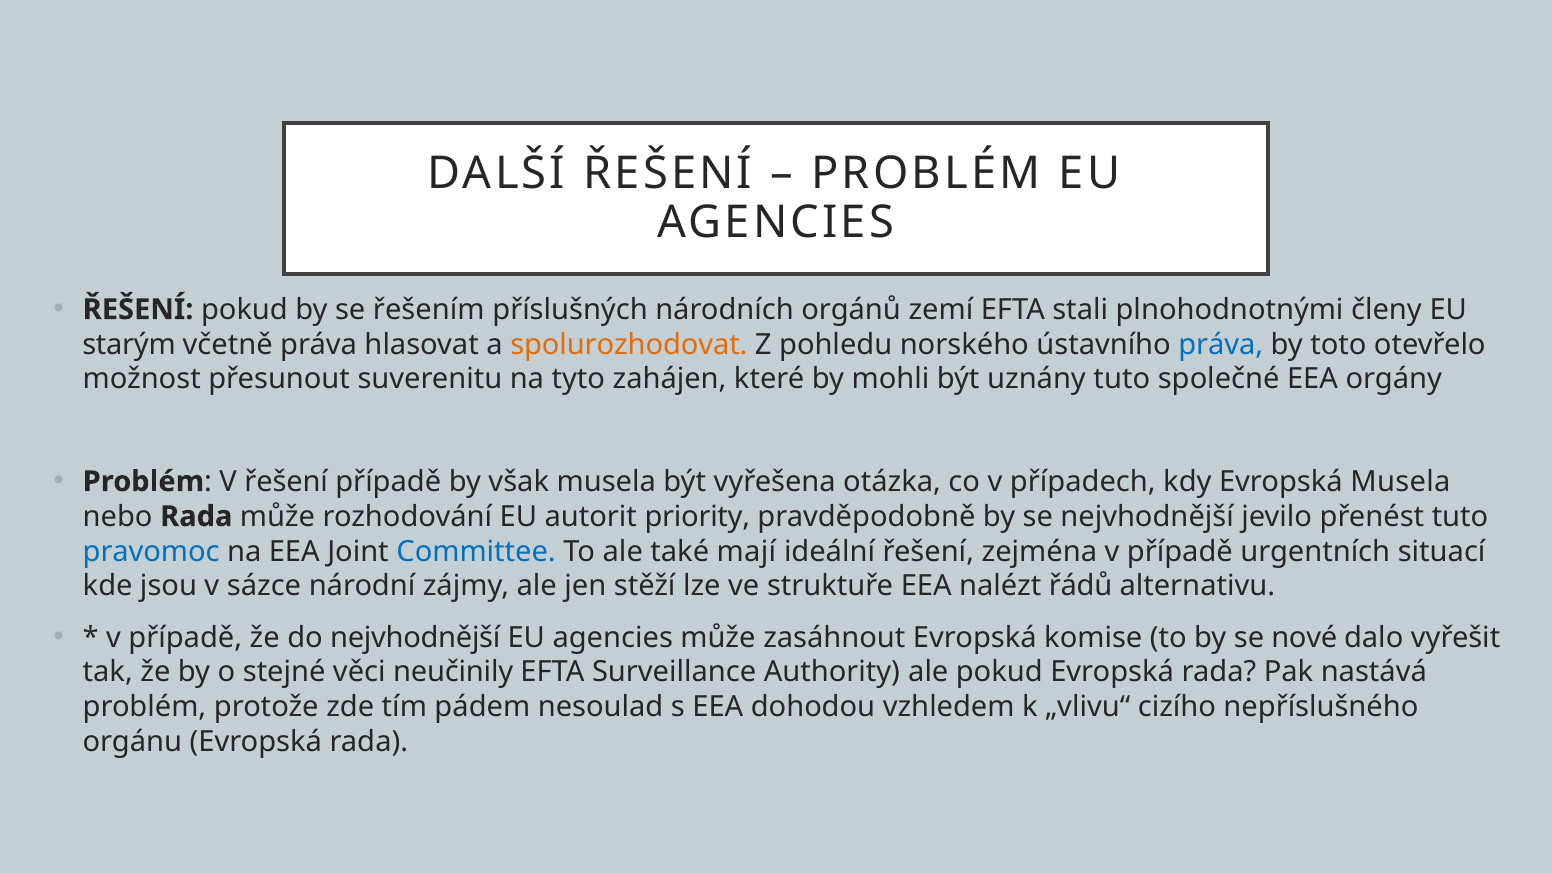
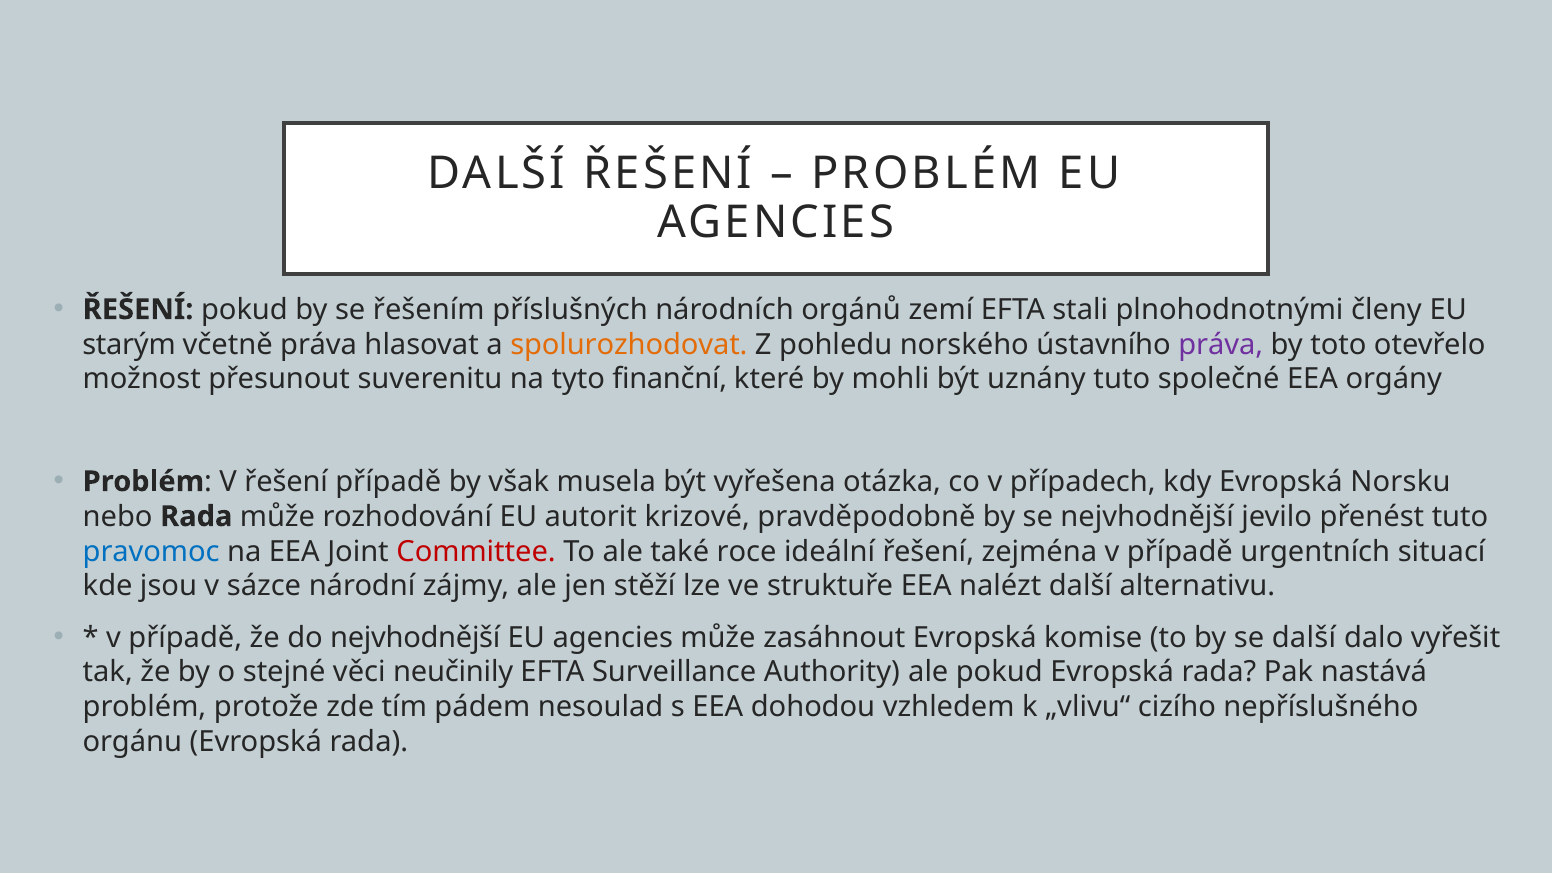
práva colour: blue -> purple (1221, 344)
zahájen: zahájen -> finanční (670, 379)
Evropská Musela: Musela -> Norsku (1400, 482)
priority: priority -> krizové (697, 516)
Committee colour: blue -> red (476, 551)
mají: mají -> roce (747, 551)
nalézt řádů: řádů -> další (1080, 586)
se nové: nové -> další (1304, 637)
